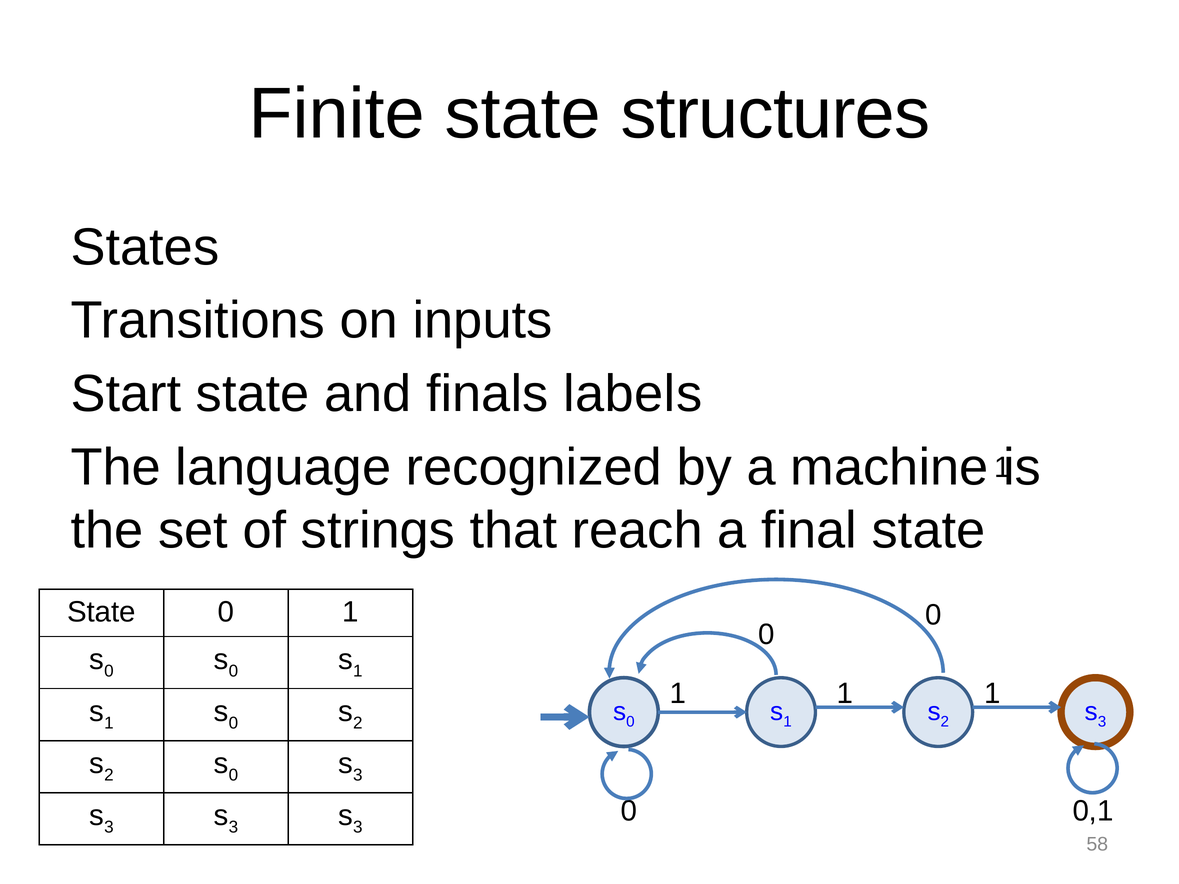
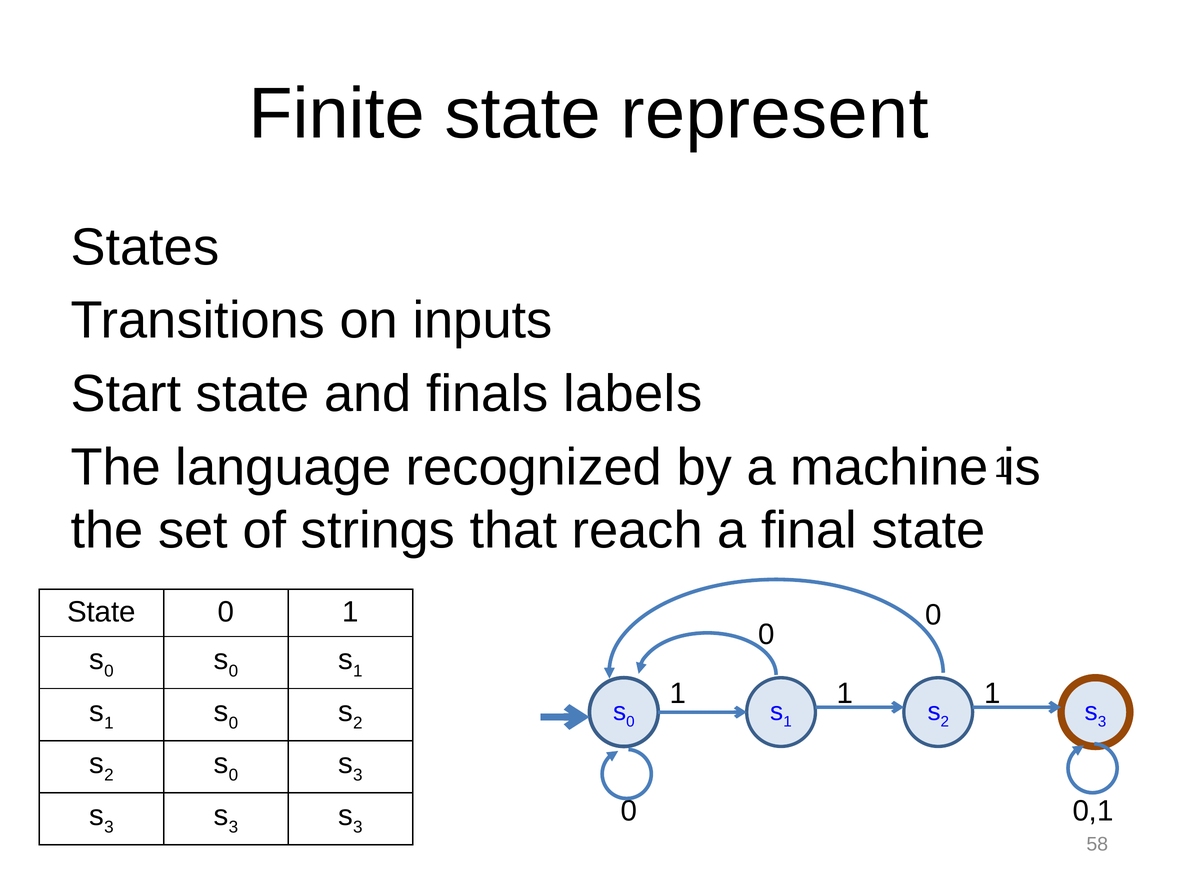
structures: structures -> represent (775, 114)
